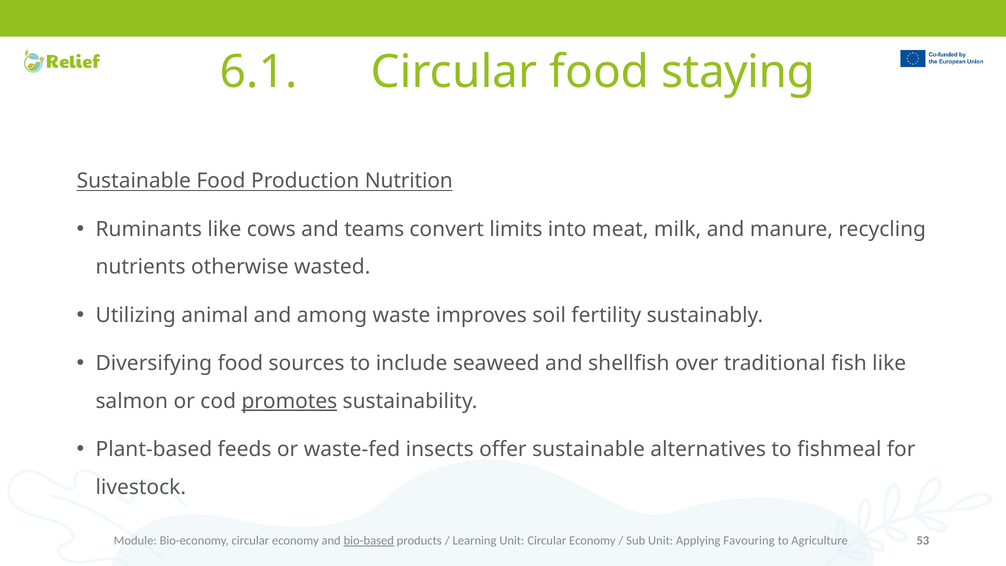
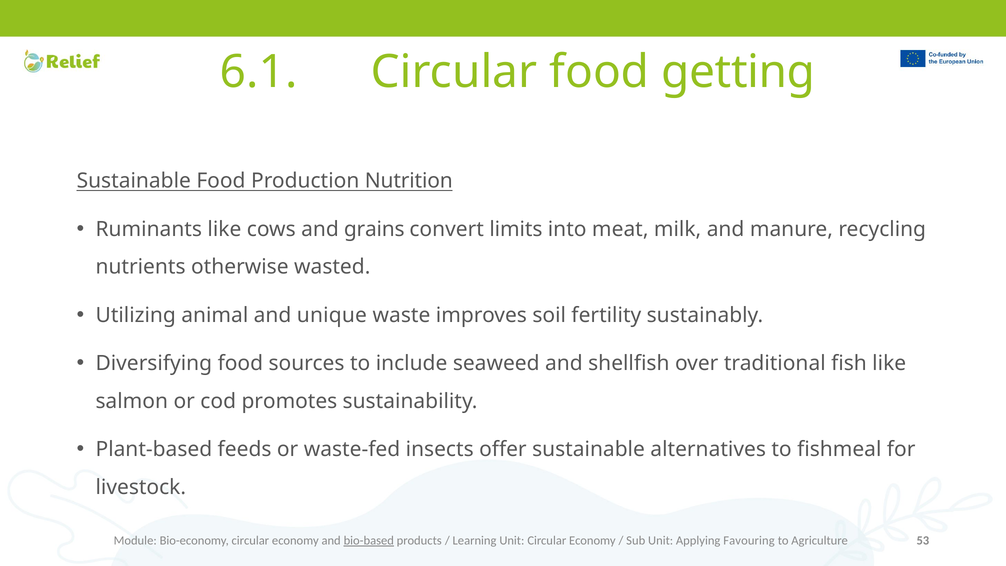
staying: staying -> getting (738, 72)
teams: teams -> grains (374, 229)
among: among -> unique (332, 315)
promotes underline: present -> none (289, 401)
